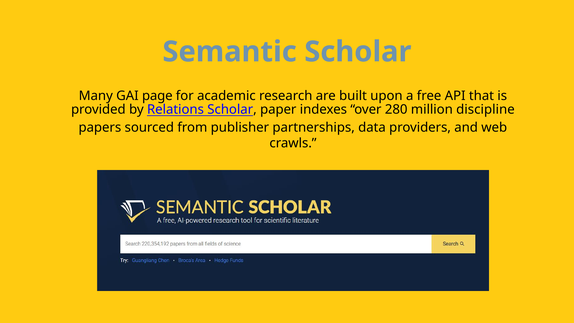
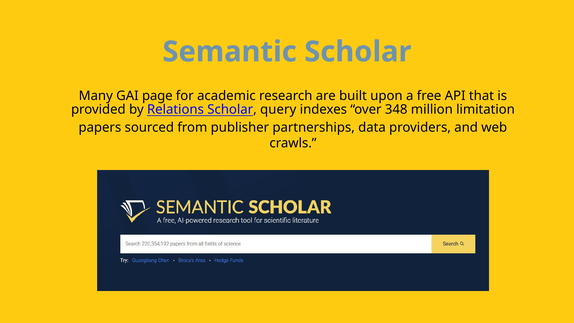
paper: paper -> query (278, 110)
280: 280 -> 348 (396, 110)
discipline: discipline -> limitation (486, 110)
